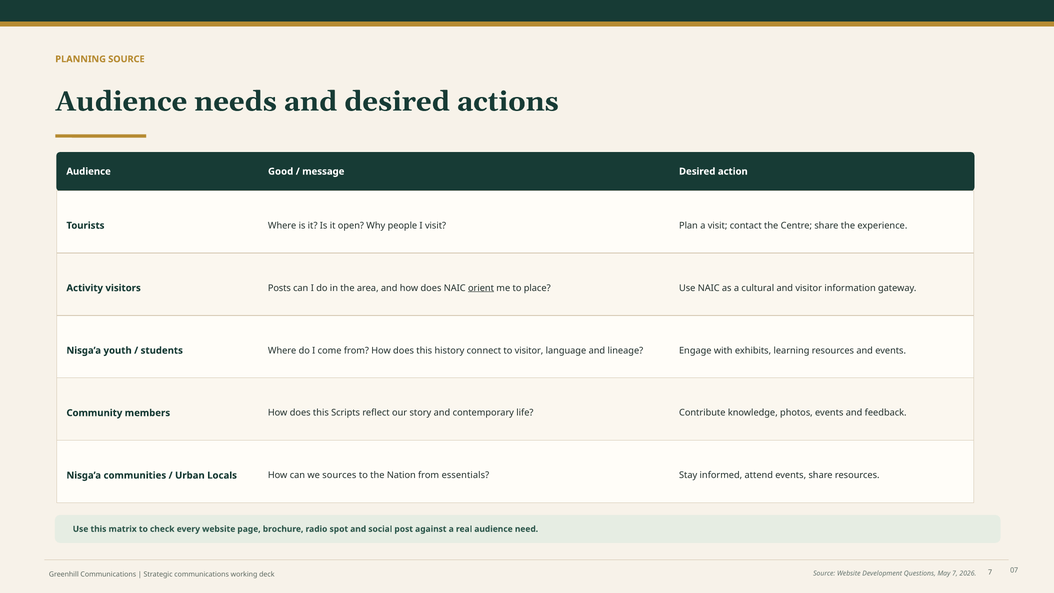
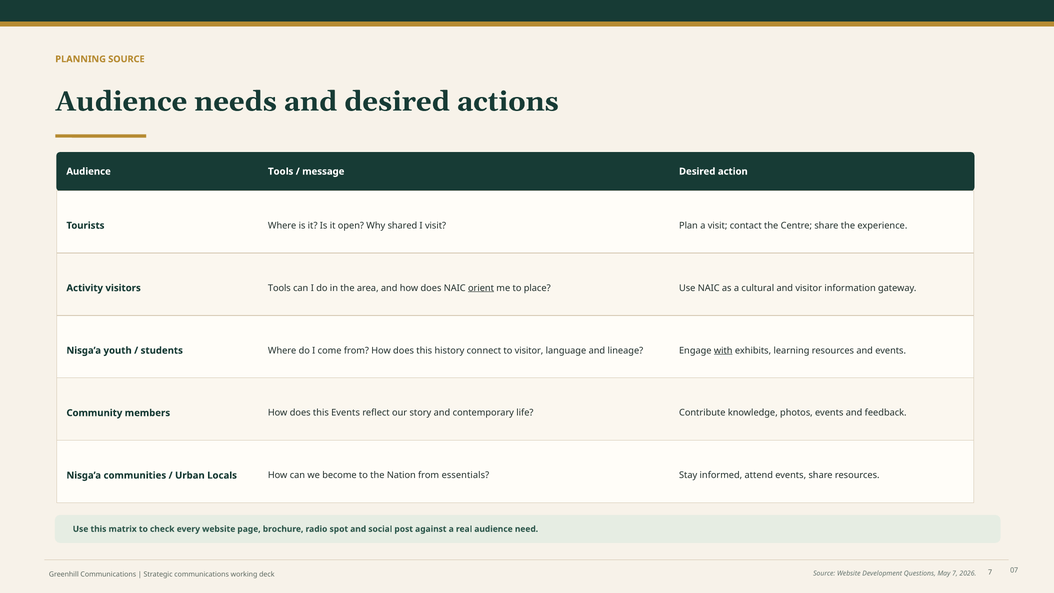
Audience Good: Good -> Tools (281, 171)
people: people -> shared (402, 225)
visitors Posts: Posts -> Tools (279, 288)
with underline: none -> present (723, 350)
this Scripts: Scripts -> Events (346, 413)
sources: sources -> become (339, 475)
